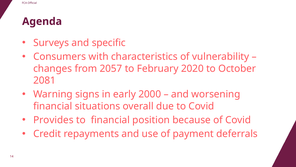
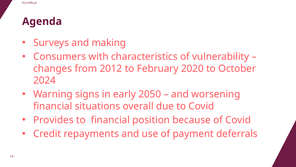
specific: specific -> making (109, 43)
2057: 2057 -> 2012 (111, 68)
2081: 2081 -> 2024 (45, 80)
2000: 2000 -> 2050 (150, 94)
